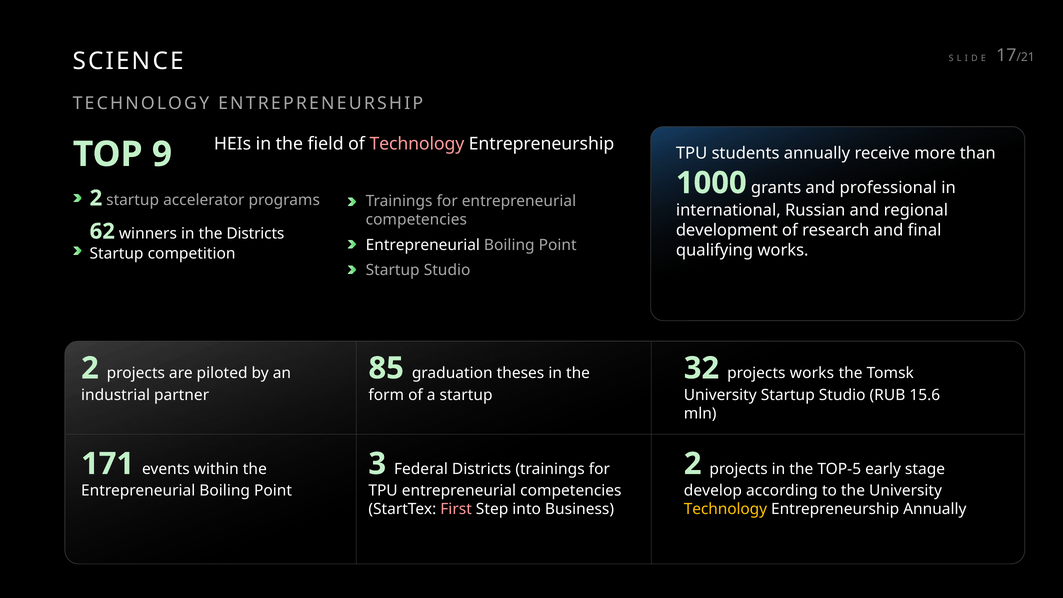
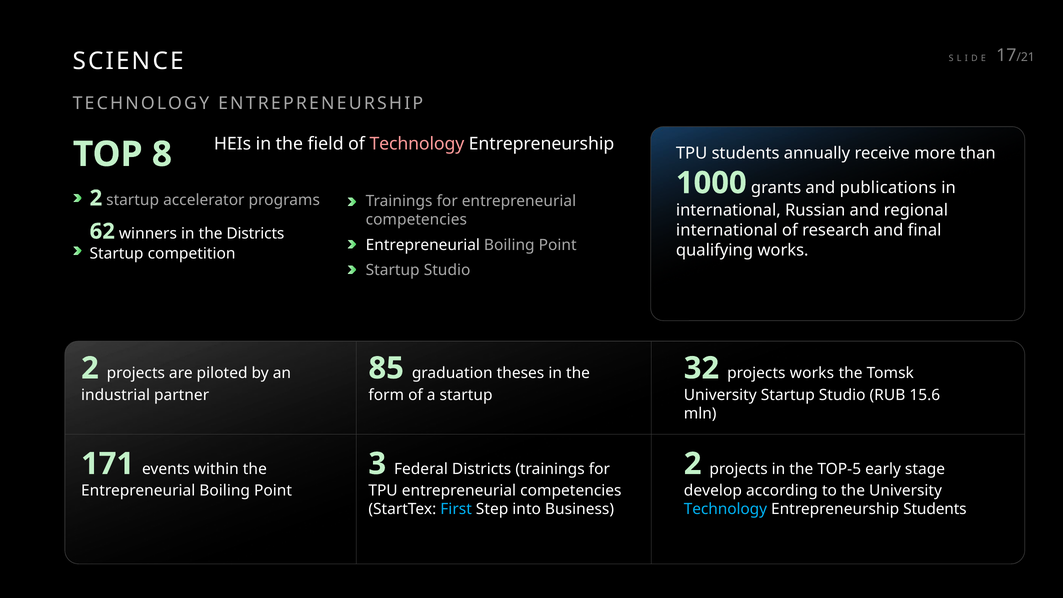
9: 9 -> 8 (162, 154)
professional: professional -> publications (888, 188)
development: development -> international (727, 230)
First colour: pink -> light blue (456, 509)
Technology colour: yellow -> light blue (725, 509)
Entrepreneurship Annually: Annually -> Students (935, 509)
